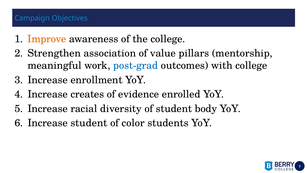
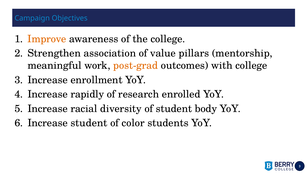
post-grad colour: blue -> orange (136, 65)
creates: creates -> rapidly (87, 94)
evidence: evidence -> research (139, 94)
